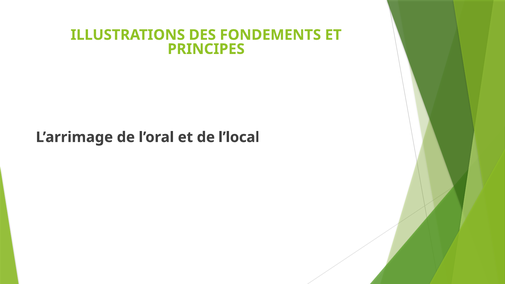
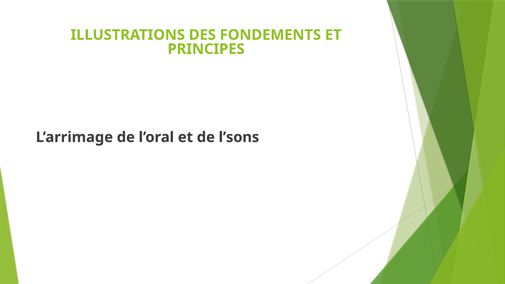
l’local: l’local -> l’sons (239, 137)
